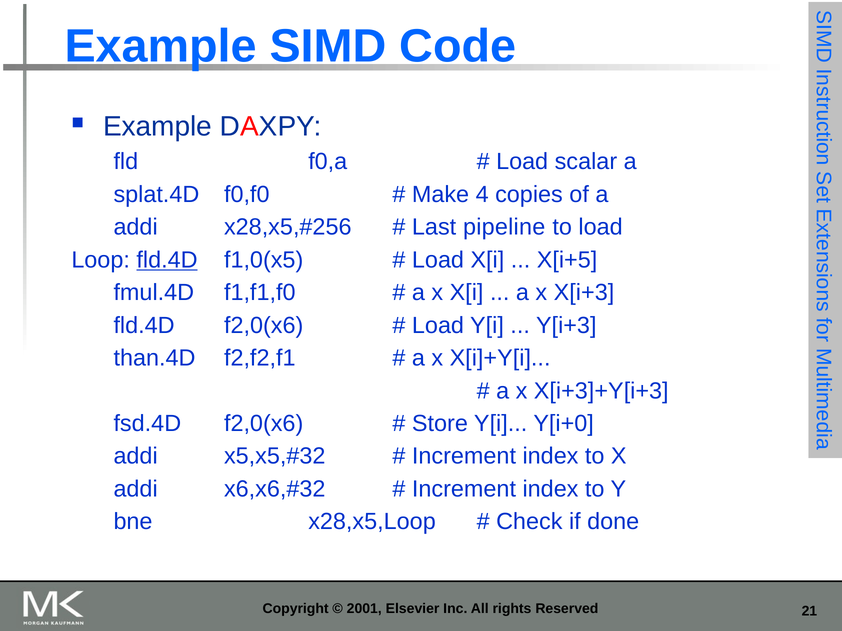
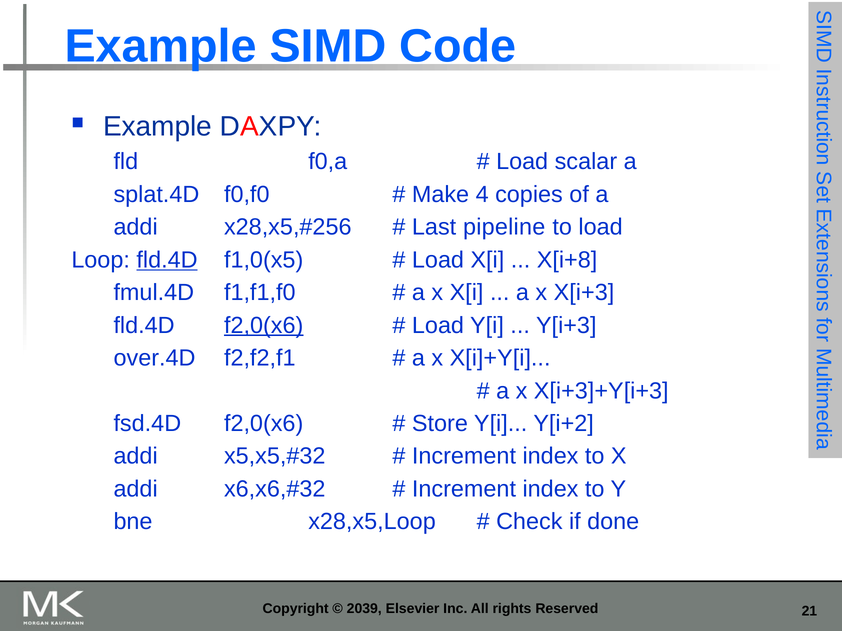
X[i+5: X[i+5 -> X[i+8 (567, 260)
f2,0(x6 underline: none -> present (264, 326)
than.4D: than.4D -> over.4D (154, 358)
Y[i+0: Y[i+0 -> Y[i+2 (564, 424)
2001: 2001 -> 2039 (364, 609)
